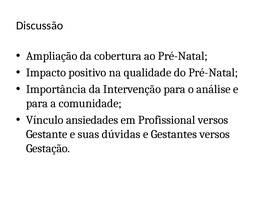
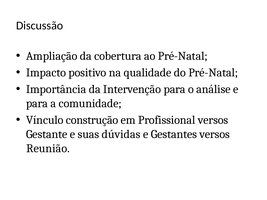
ansiedades: ansiedades -> construção (92, 120)
Gestação: Gestação -> Reunião (48, 149)
